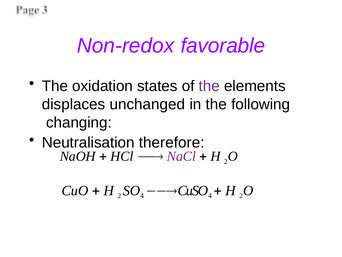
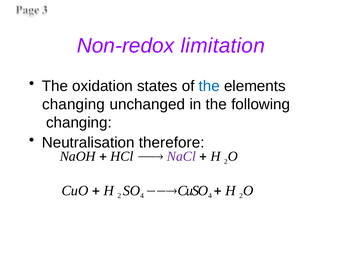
favorable: favorable -> limitation (223, 46)
the colour: purple -> blue (209, 86)
displaces: displaces -> changing (73, 104)
